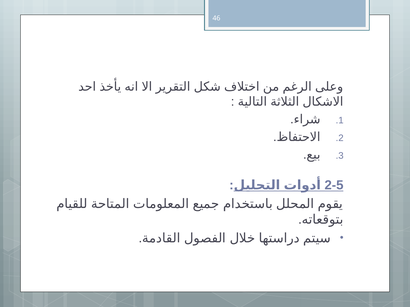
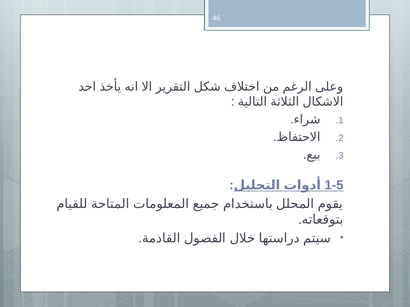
2-5: 2-5 -> 1-5 (334, 186)
